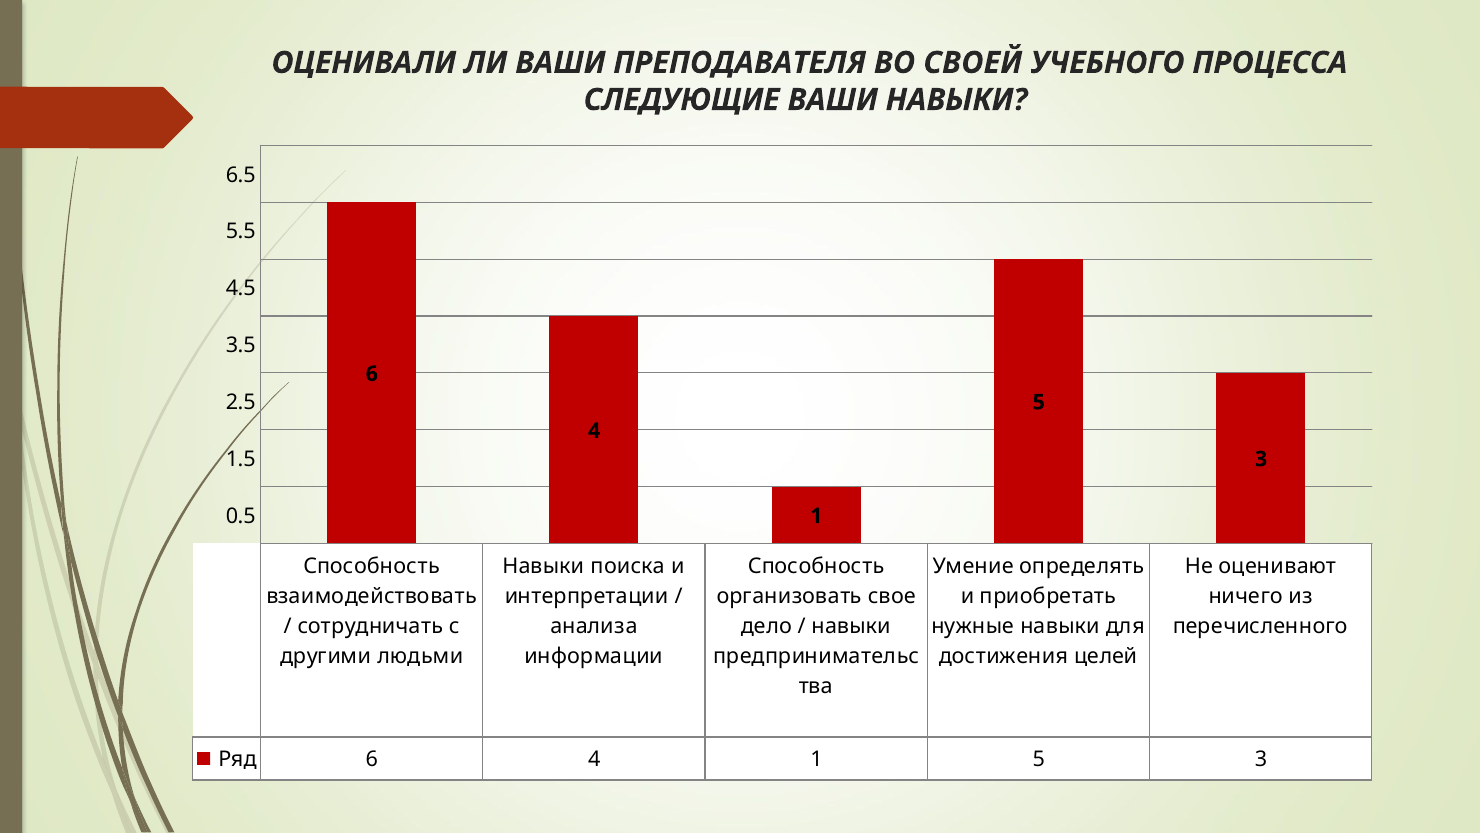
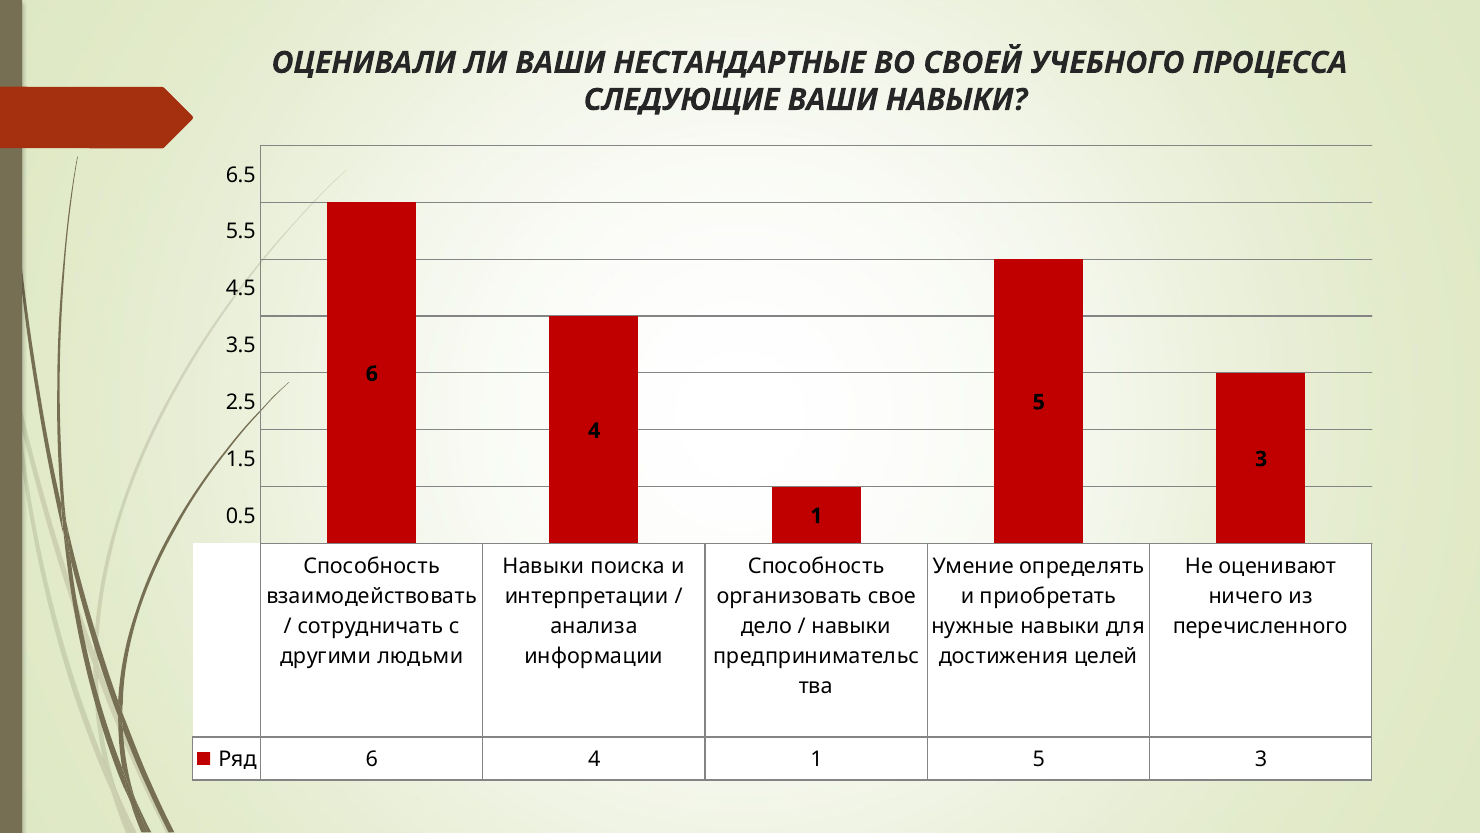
ПРЕПОДАВАТЕЛЯ: ПРЕПОДАВАТЕЛЯ -> НЕСТАНДАРТНЫЕ (740, 63)
